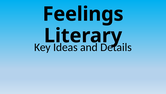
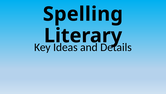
Feelings: Feelings -> Spelling (83, 14)
